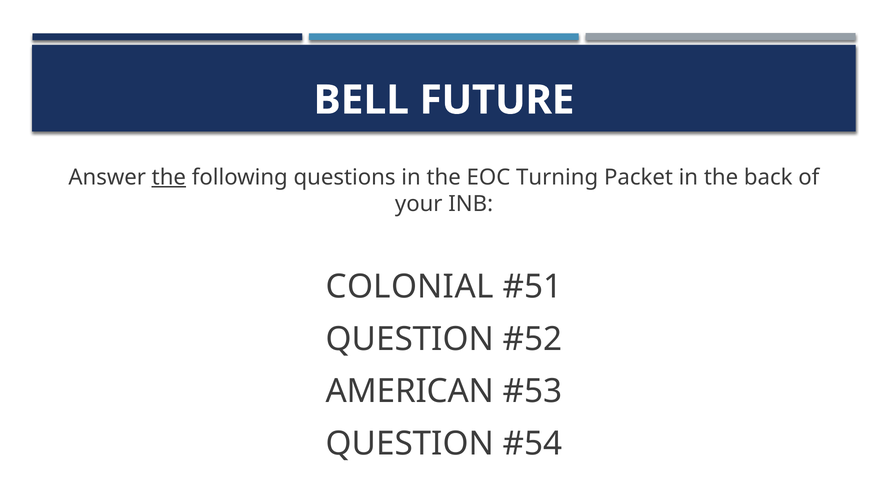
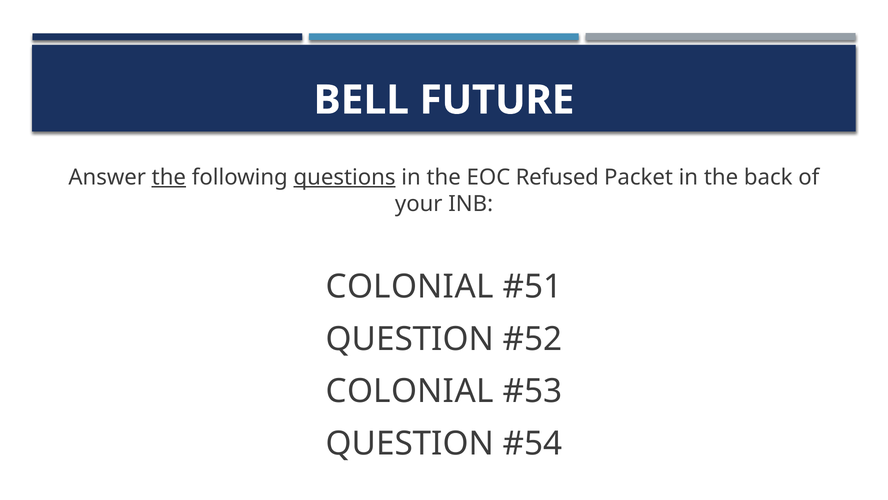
questions underline: none -> present (345, 177)
Turning: Turning -> Refused (557, 177)
AMERICAN: AMERICAN -> COLONIAL (410, 391)
